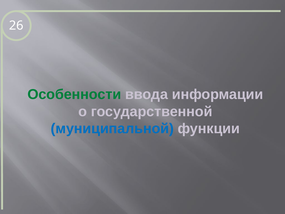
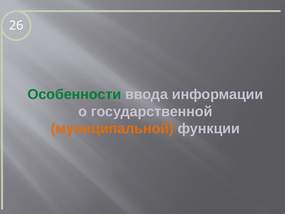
муниципальной colour: blue -> orange (112, 128)
